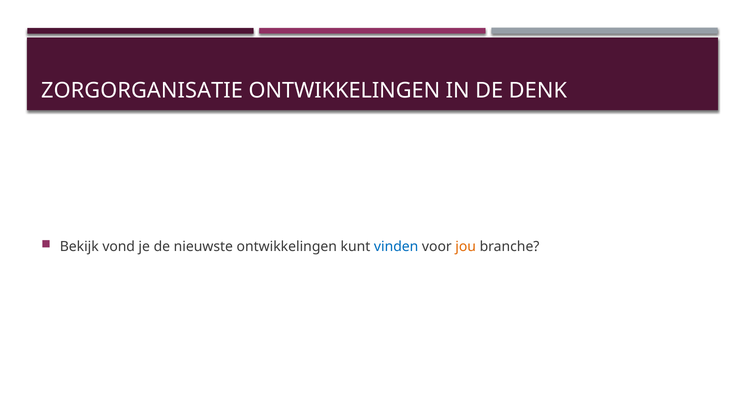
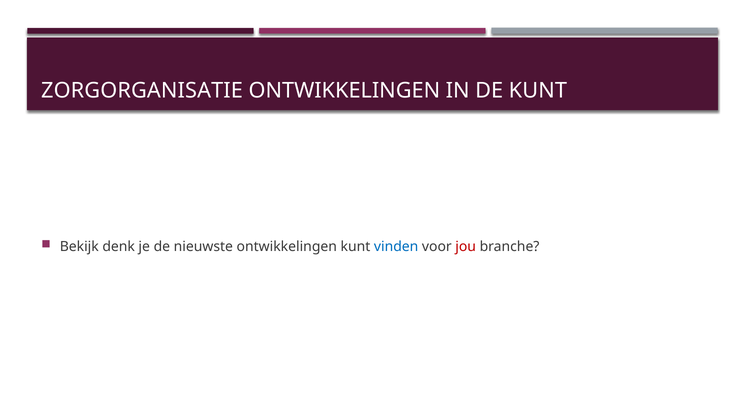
DE DENK: DENK -> KUNT (538, 90)
vond: vond -> denk (119, 247)
jou colour: orange -> red (466, 247)
